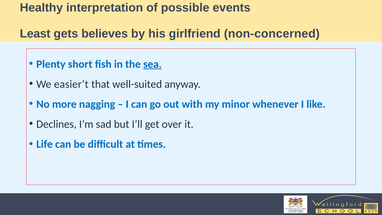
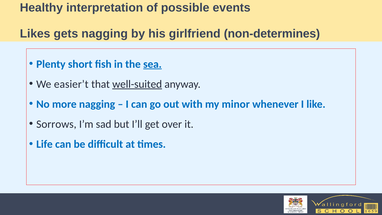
Least: Least -> Likes (35, 34)
gets believes: believes -> nagging (105, 34)
non-concerned: non-concerned -> non-determines (272, 34)
well-suited underline: none -> present (137, 84)
Declines: Declines -> Sorrows (56, 124)
